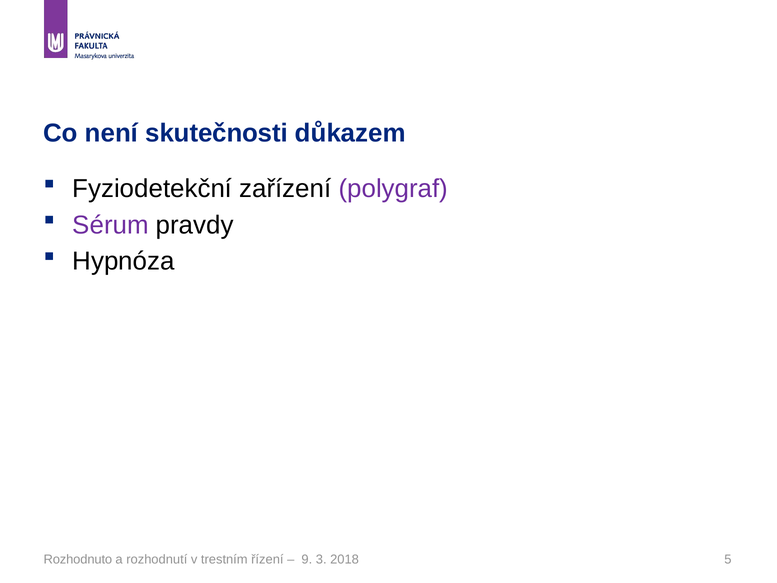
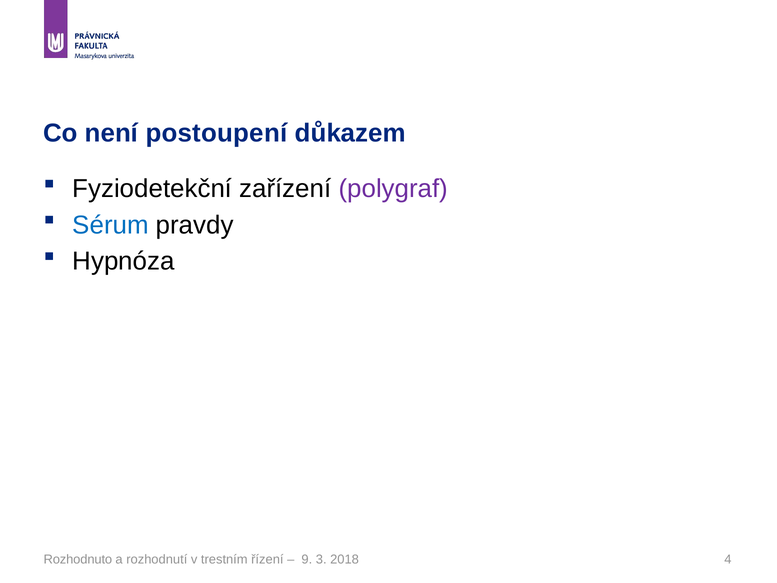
skutečnosti: skutečnosti -> postoupení (216, 133)
Sérum colour: purple -> blue (111, 225)
5: 5 -> 4 (728, 559)
